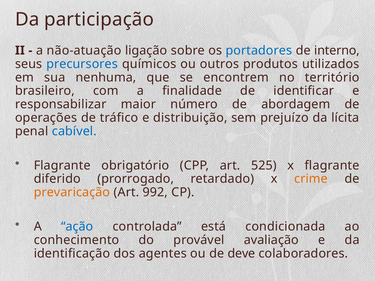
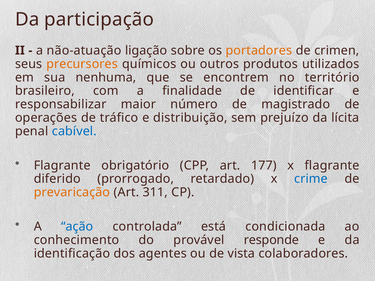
portadores colour: blue -> orange (259, 50)
interno: interno -> crimen (337, 50)
precursores colour: blue -> orange (82, 64)
abordagem: abordagem -> magistrado (296, 104)
525: 525 -> 177 (264, 166)
crime colour: orange -> blue (311, 179)
992: 992 -> 311 (155, 193)
avaliação: avaliação -> responde (271, 240)
deve: deve -> vista (241, 254)
